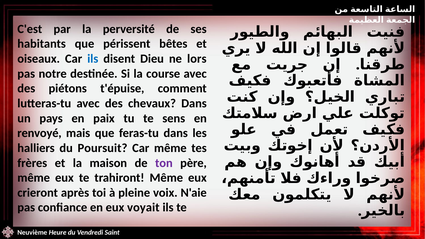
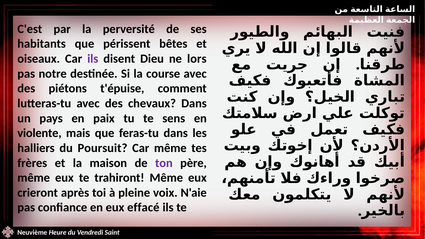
ils colour: blue -> purple (93, 59)
renvoyé: renvoyé -> violente (39, 133)
voyait: voyait -> effacé (143, 208)
